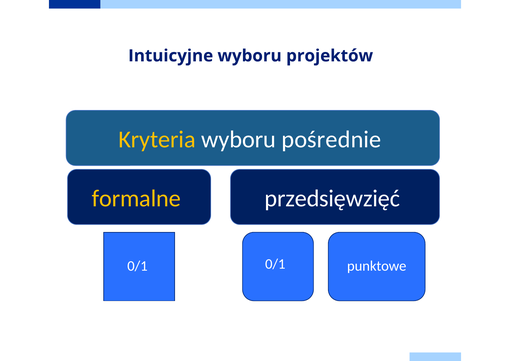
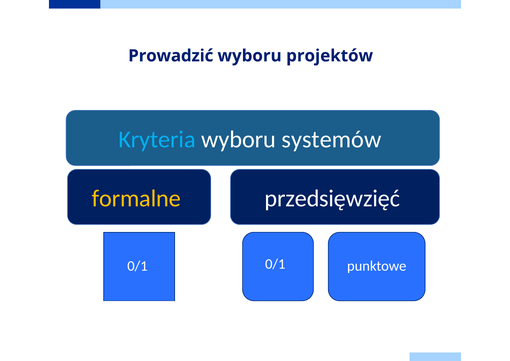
Intuicyjne: Intuicyjne -> Prowadzić (171, 56)
Kryteria colour: yellow -> light blue (157, 139)
pośrednie: pośrednie -> systemów (331, 139)
